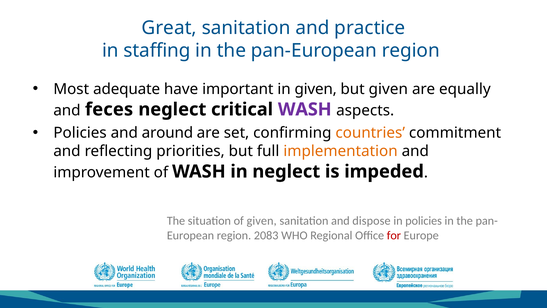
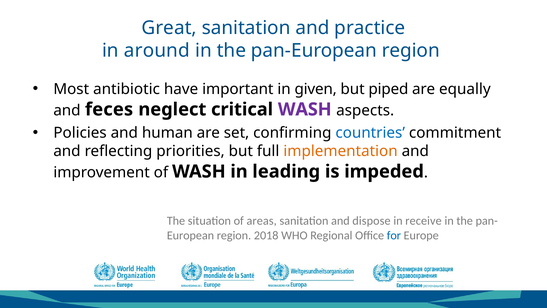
staffing: staffing -> around (157, 51)
adequate: adequate -> antibiotic (127, 89)
but given: given -> piped (388, 89)
around: around -> human (167, 133)
countries colour: orange -> blue (370, 133)
in neglect: neglect -> leading (286, 171)
of given: given -> areas (262, 221)
in policies: policies -> receive (423, 221)
2083: 2083 -> 2018 (266, 235)
for colour: red -> blue (394, 235)
